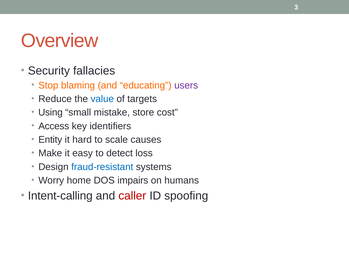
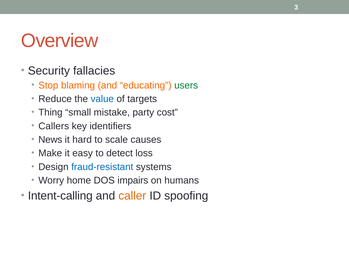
users colour: purple -> green (186, 85)
Using: Using -> Thing (50, 112)
store: store -> party (143, 112)
Access: Access -> Callers (54, 126)
Entity: Entity -> News (50, 140)
caller colour: red -> orange (132, 196)
